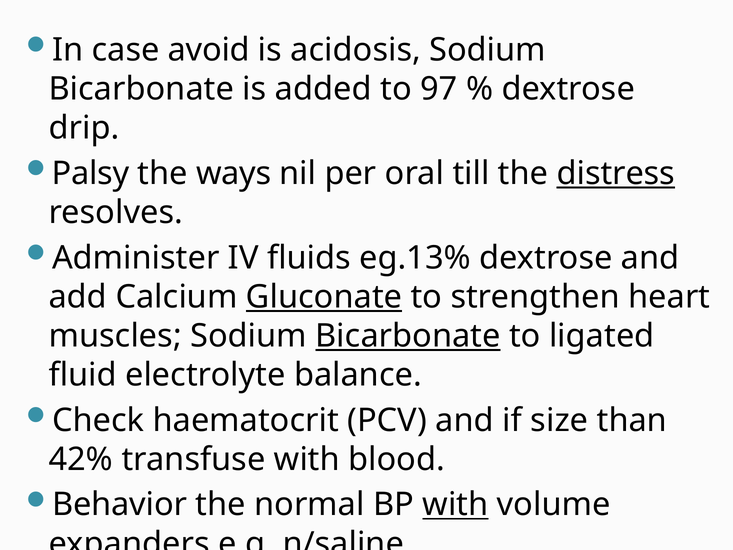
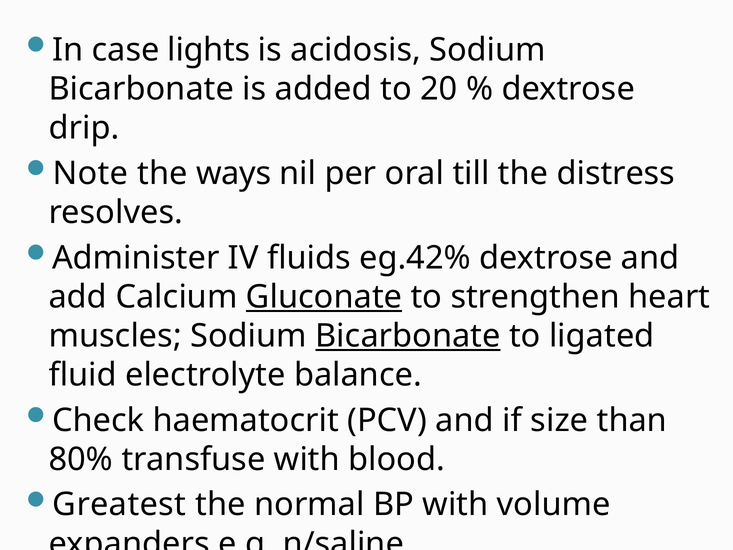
avoid: avoid -> lights (209, 50)
97: 97 -> 20 (439, 89)
Palsy: Palsy -> Note (90, 173)
distress underline: present -> none (616, 173)
eg.13%: eg.13% -> eg.42% (415, 258)
42%: 42% -> 80% (81, 459)
Behavior: Behavior -> Greatest (119, 504)
with underline: present -> none (455, 504)
